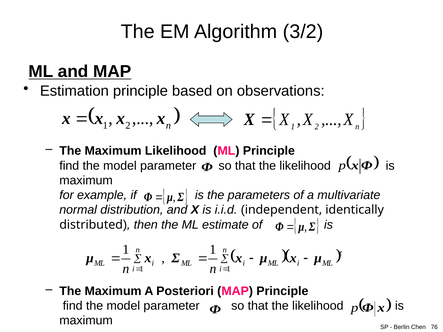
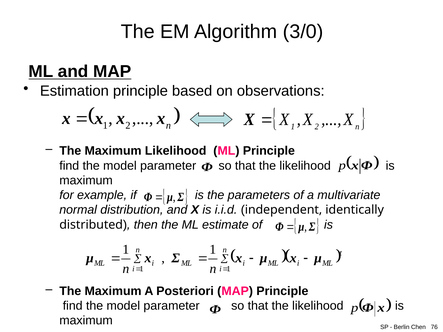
3/2: 3/2 -> 3/0 (303, 32)
